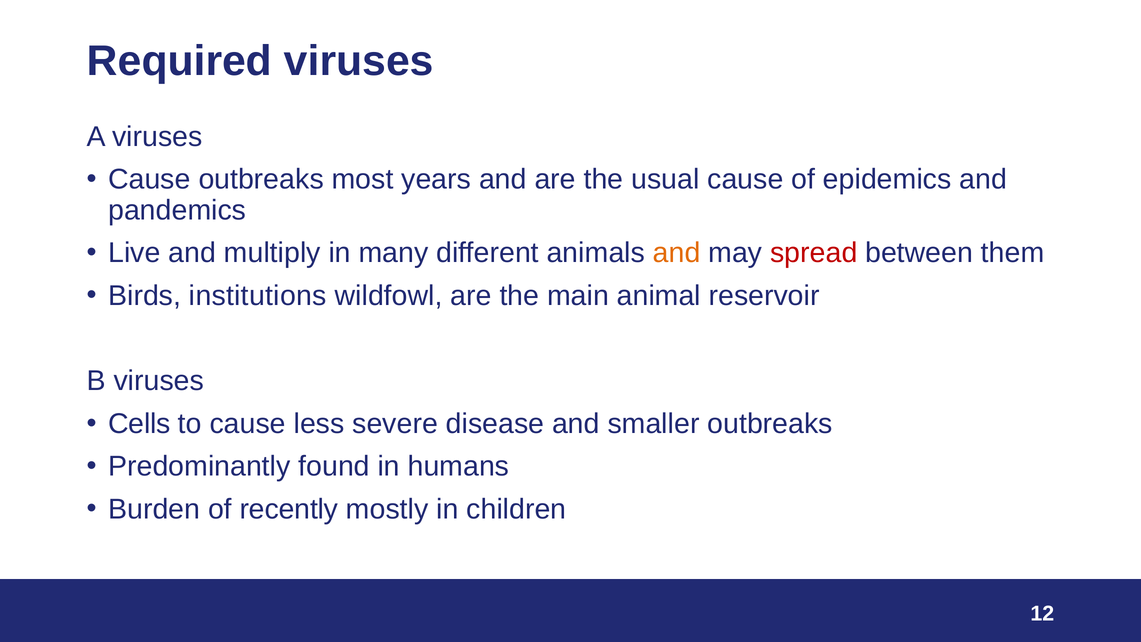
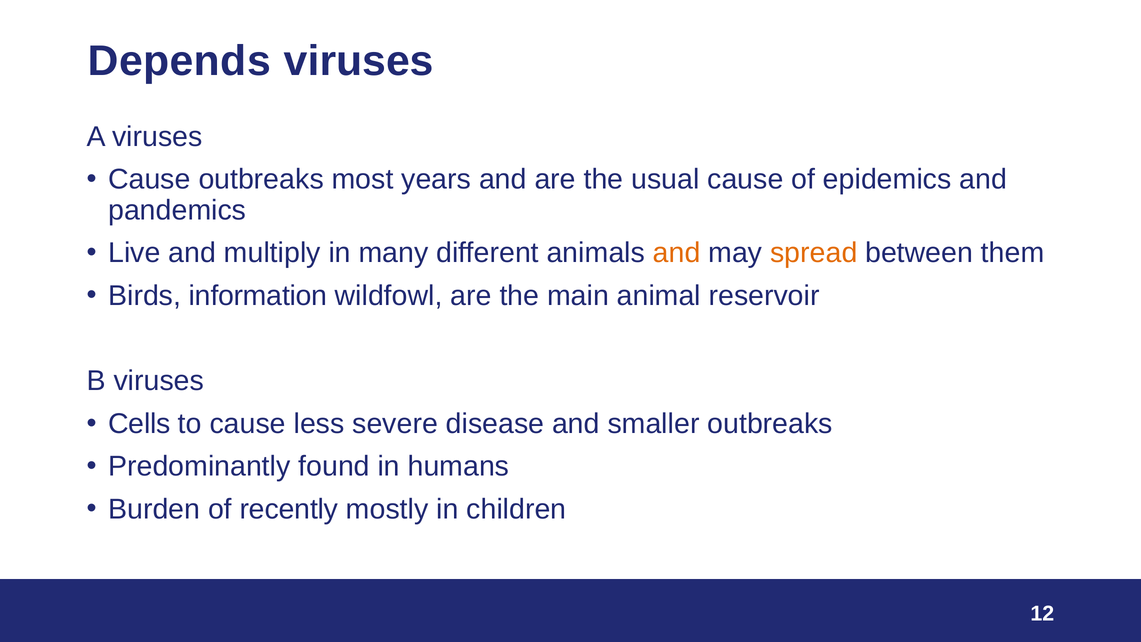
Required: Required -> Depends (179, 61)
spread colour: red -> orange (814, 253)
institutions: institutions -> information (258, 296)
